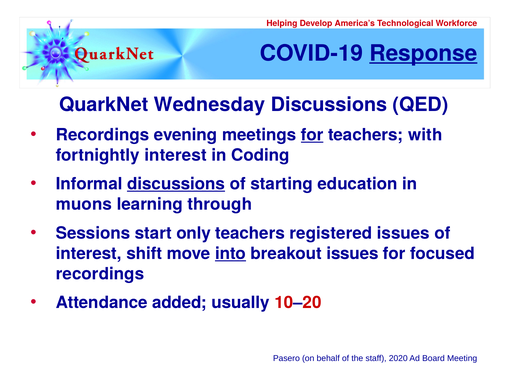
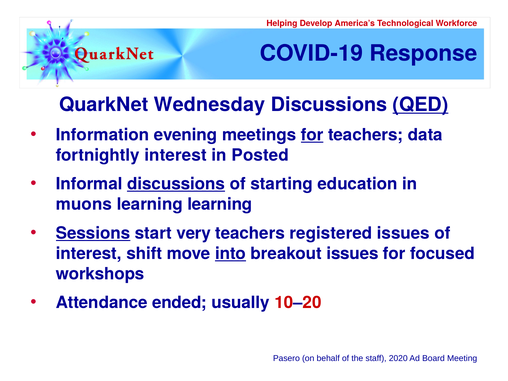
Response underline: present -> none (423, 53)
QED underline: none -> present (420, 105)
Recordings: Recordings -> Information (103, 135)
with: with -> data (425, 135)
Coding: Coding -> Posted (260, 155)
learning through: through -> learning (220, 204)
Sessions underline: none -> present (93, 233)
only: only -> very (194, 233)
recordings: recordings -> workshops (100, 274)
added: added -> ended (180, 303)
